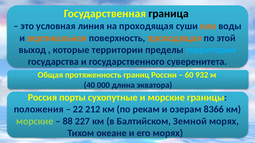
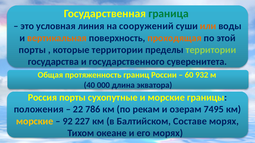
граница colour: black -> green (169, 14)
на проходящая: проходящая -> сооружений (146, 26)
выход: выход -> порты (32, 50)
территории colour: light blue -> light green (211, 50)
212: 212 -> 786 (93, 110)
8366: 8366 -> 7495 (214, 110)
морские colour: light green -> yellow (35, 122)
88: 88 -> 92 (68, 122)
Земной: Земной -> Составе (190, 122)
